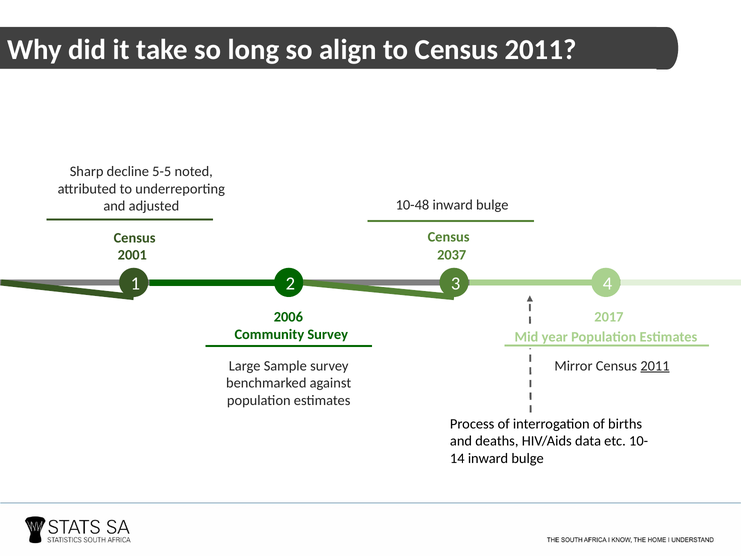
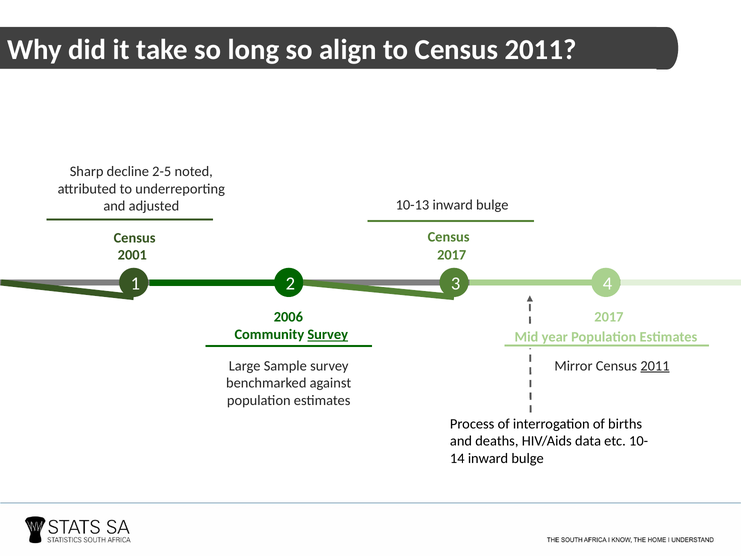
5-5: 5-5 -> 2-5 (162, 171)
10-48: 10-48 -> 10-13 (412, 205)
2037: 2037 -> 2017 (452, 255)
Survey underline: none -> present (328, 335)
